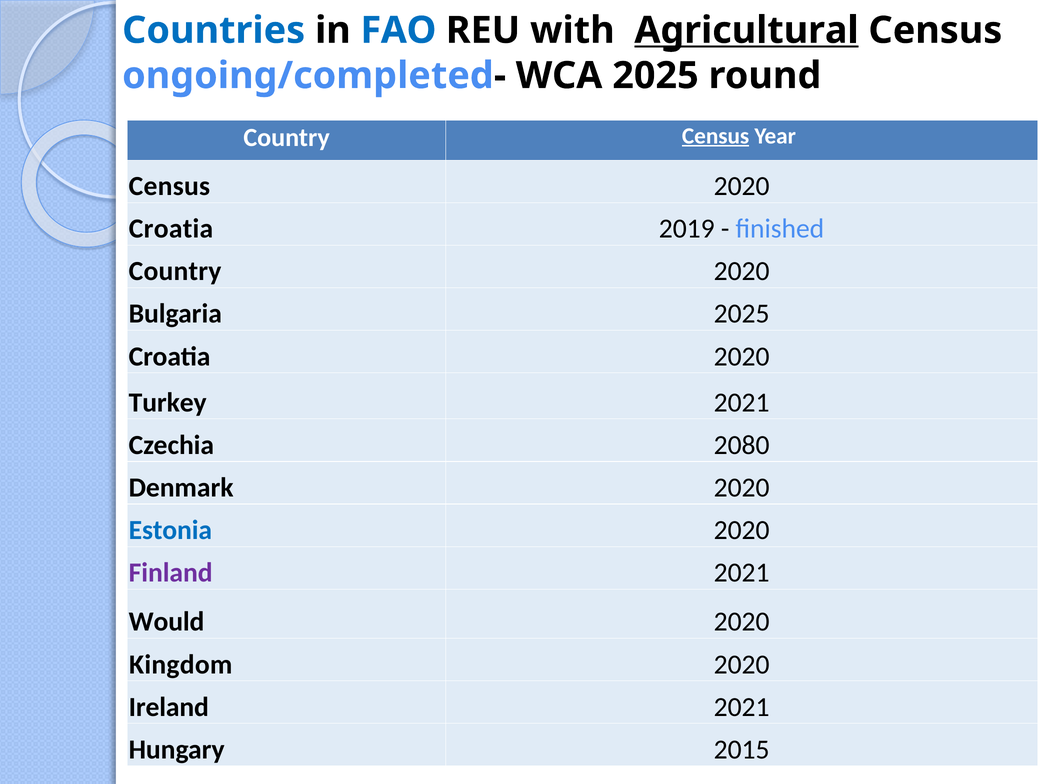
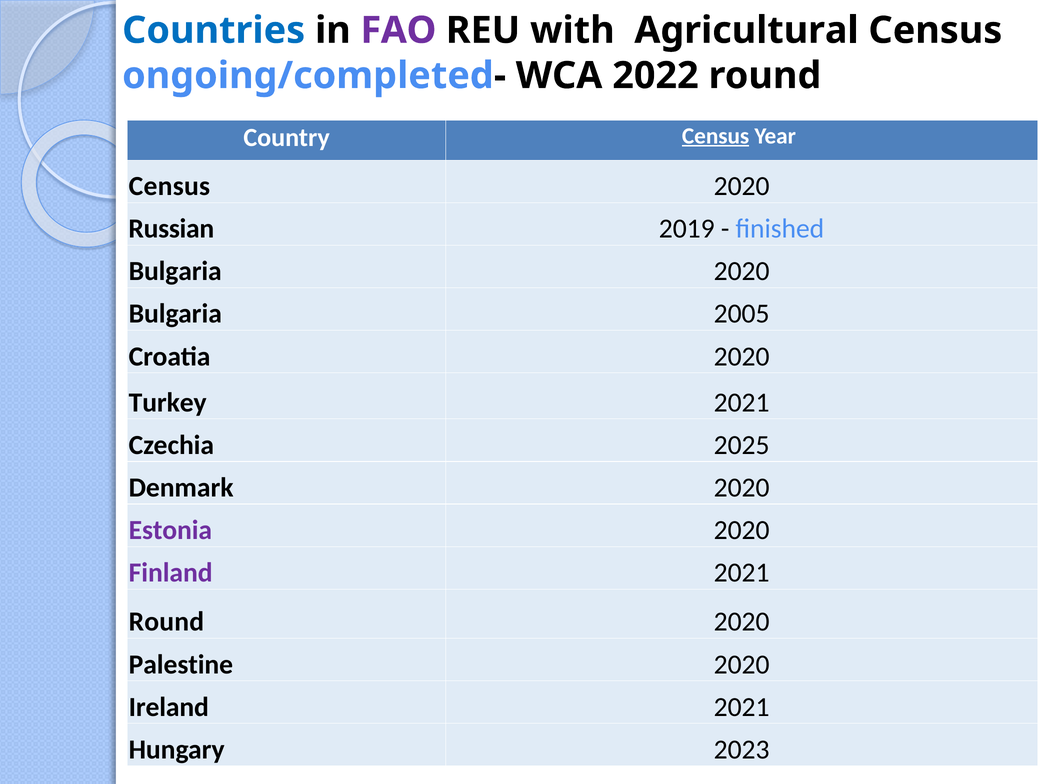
FAO colour: blue -> purple (398, 30)
Agricultural underline: present -> none (747, 30)
WCA 2025: 2025 -> 2022 (655, 76)
Croatia: Croatia -> Russian (171, 229)
Country: Country -> Bulgaria (175, 272)
Bulgaria 2025: 2025 -> 2005 (742, 314)
2080: 2080 -> 2025 (742, 445)
Estonia colour: blue -> purple (170, 530)
Would: Would -> Round (166, 622)
Kingdom: Kingdom -> Palestine (181, 665)
2015: 2015 -> 2023 (742, 750)
